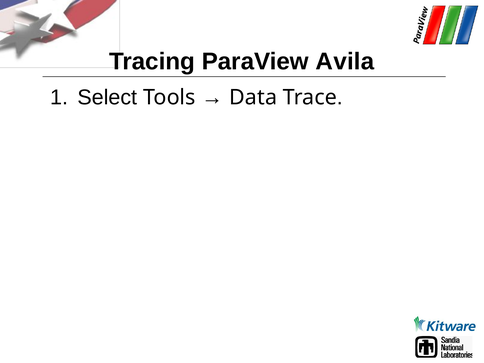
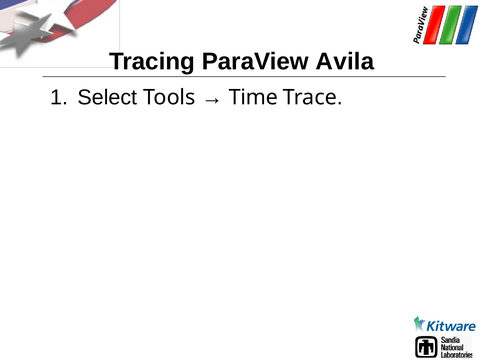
Data: Data -> Time (253, 97)
